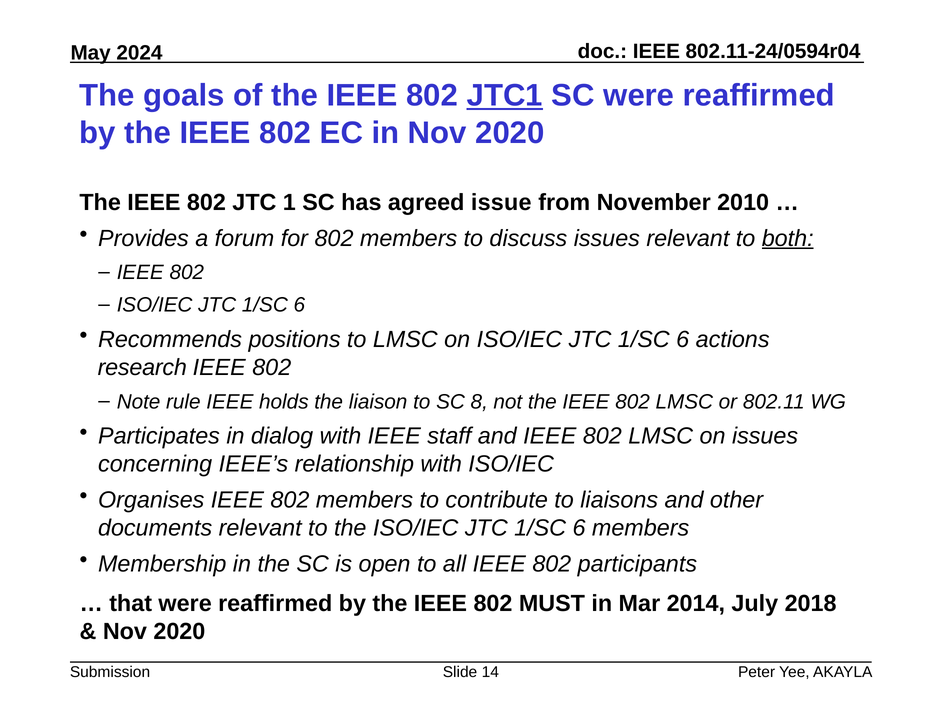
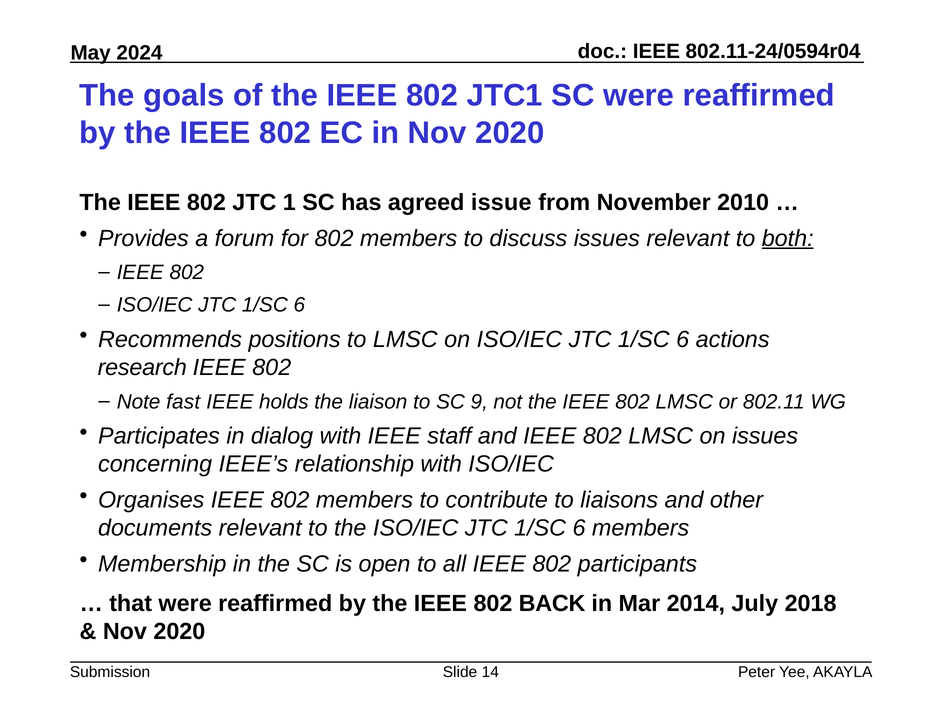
JTC1 underline: present -> none (505, 96)
rule: rule -> fast (183, 401)
8: 8 -> 9 (479, 401)
MUST: MUST -> BACK (552, 603)
